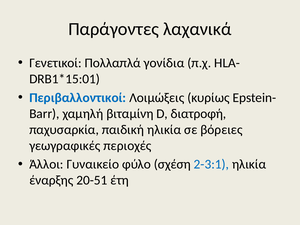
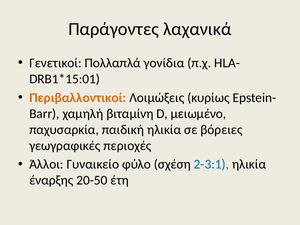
Περιβαλλοντικοί colour: blue -> orange (78, 98)
διατροφή: διατροφή -> μειωμένο (198, 114)
20-51: 20-51 -> 20-50 (92, 180)
